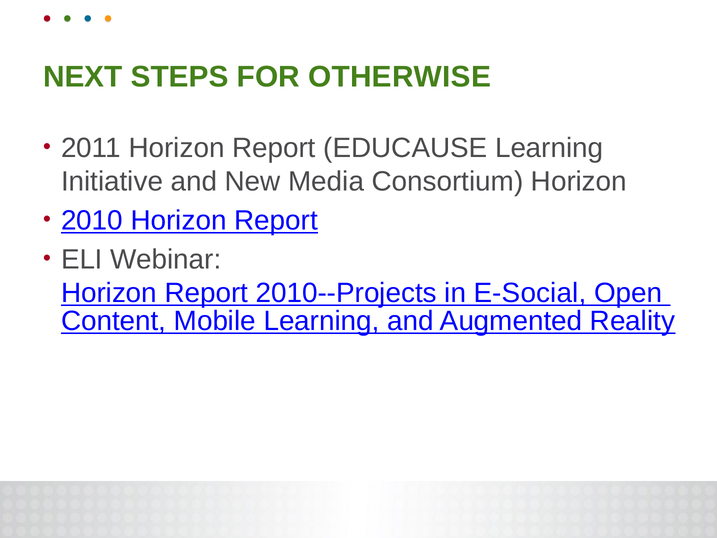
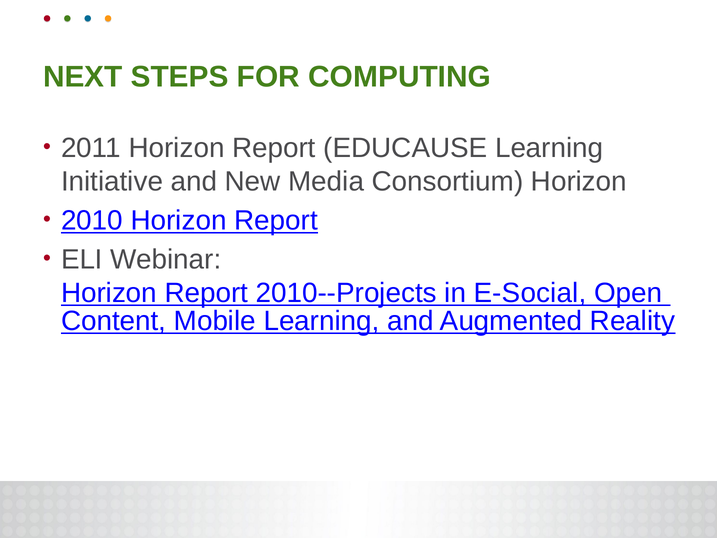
OTHERWISE: OTHERWISE -> COMPUTING (400, 77)
